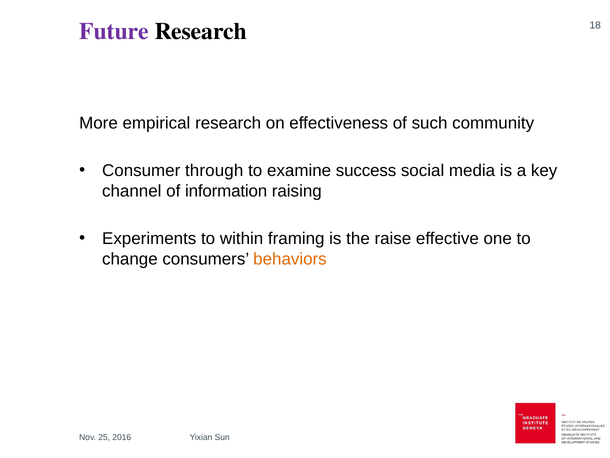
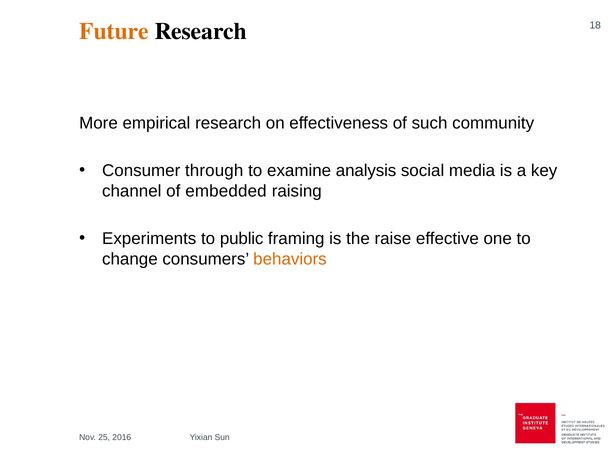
Future colour: purple -> orange (114, 32)
success: success -> analysis (366, 171)
information: information -> embedded (226, 191)
within: within -> public (242, 238)
